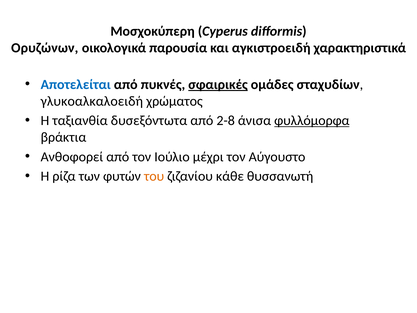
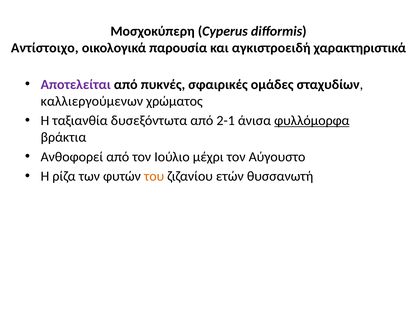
Ορυζώνων: Ορυζώνων -> Αντίστοιχο (45, 48)
Αποτελείται colour: blue -> purple (76, 84)
σφαιρικές underline: present -> none (218, 84)
γλυκοαλκαλοειδή: γλυκοαλκαλοειδή -> καλλιεργούμενων (92, 101)
2-8: 2-8 -> 2-1 (226, 121)
κάθε: κάθε -> ετών (230, 176)
